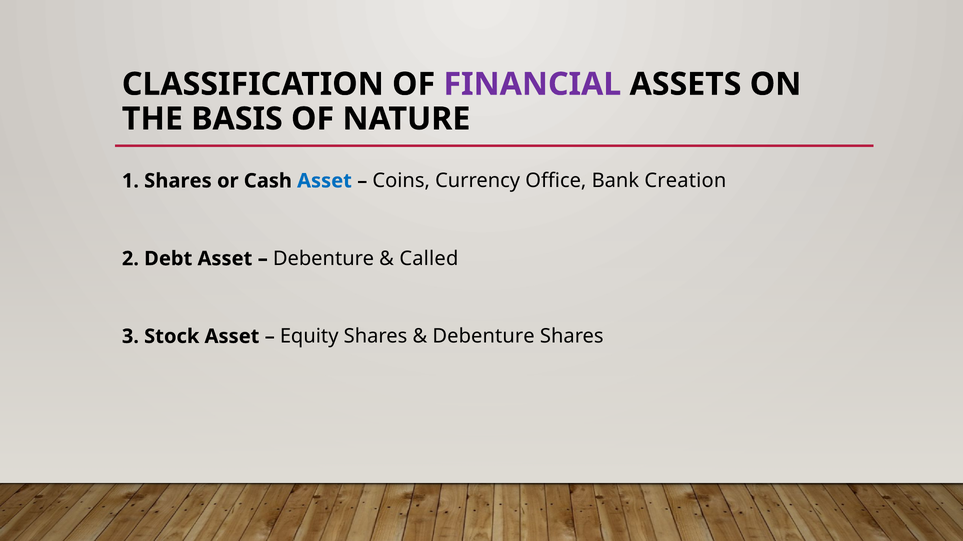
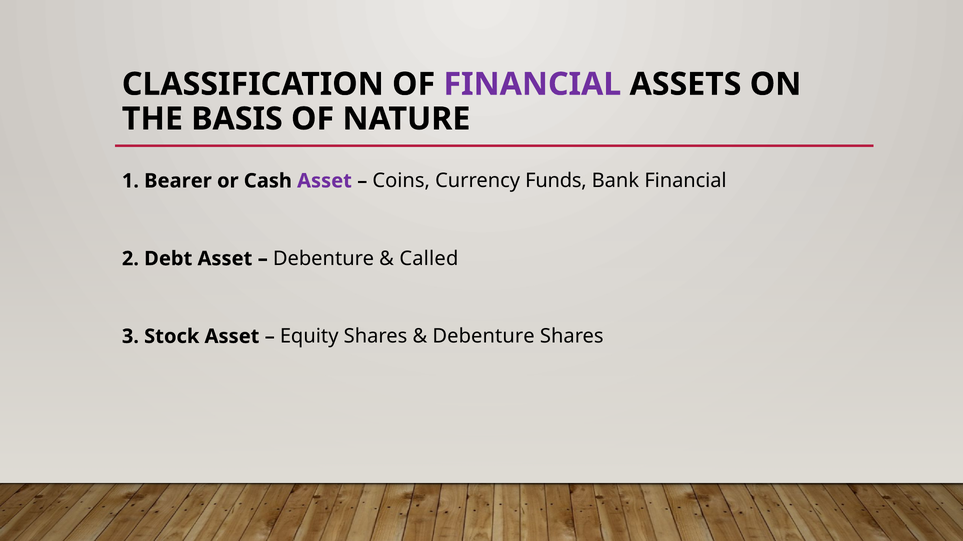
1 Shares: Shares -> Bearer (178, 181)
Asset colour: blue -> purple (324, 181)
Office: Office -> Funds (556, 181)
Bank Creation: Creation -> Financial (686, 181)
